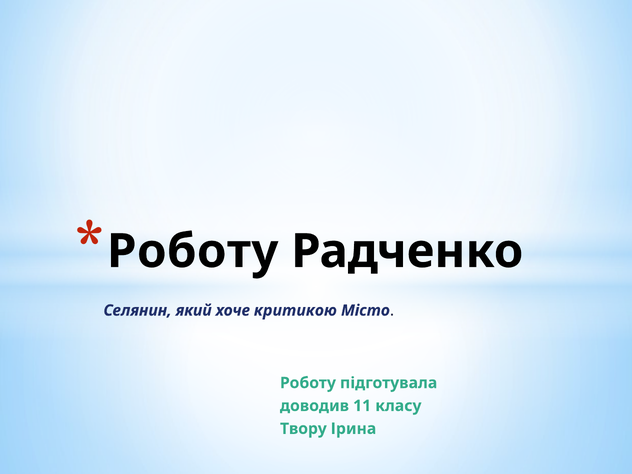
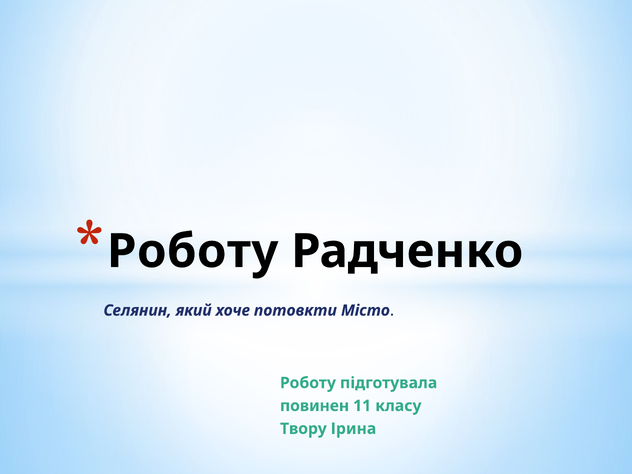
критикою: критикою -> потовкти (295, 310)
доводив: доводив -> повинен (315, 406)
